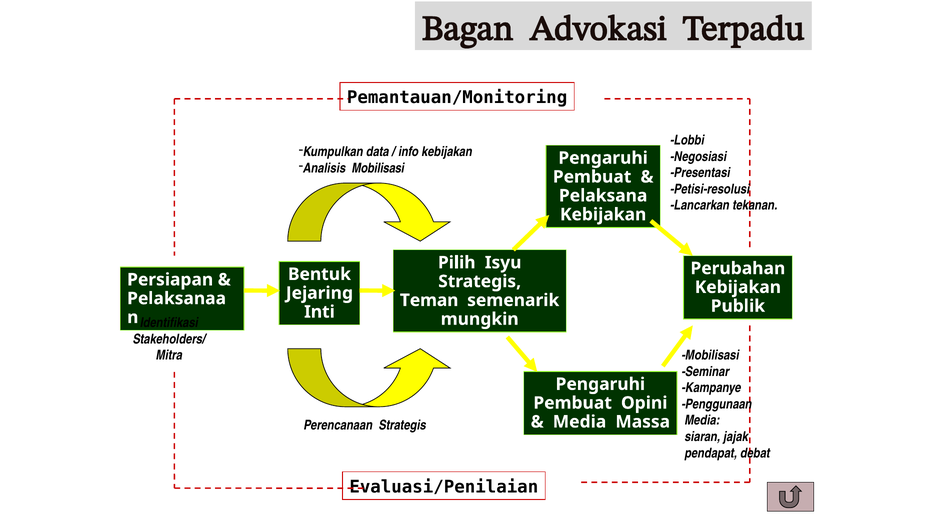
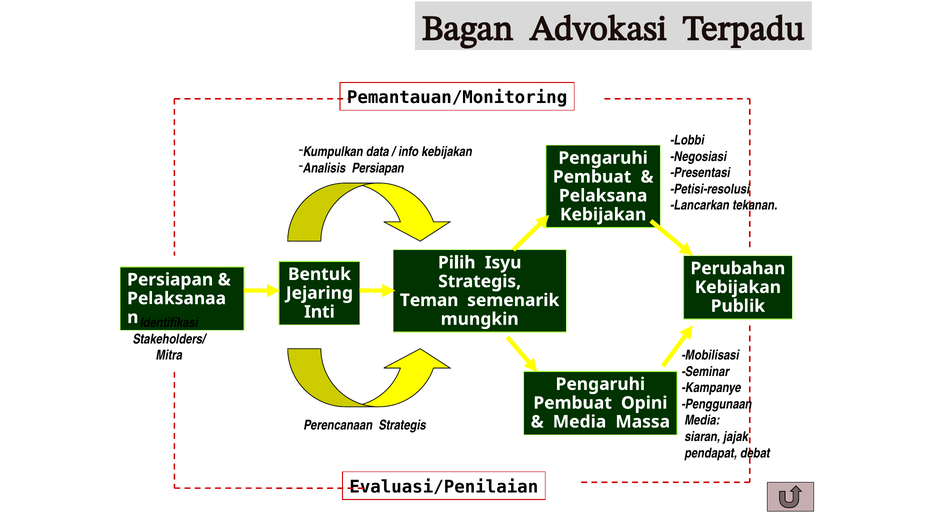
Analisis Mobilisasi: Mobilisasi -> Persiapan (378, 168)
